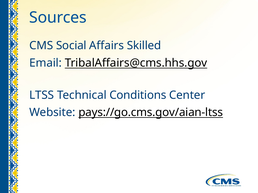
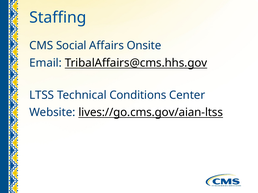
Sources: Sources -> Staffing (58, 17)
Skilled: Skilled -> Onsite (144, 46)
pays://go.cms.gov/aian-ltss: pays://go.cms.gov/aian-ltss -> lives://go.cms.gov/aian-ltss (151, 113)
